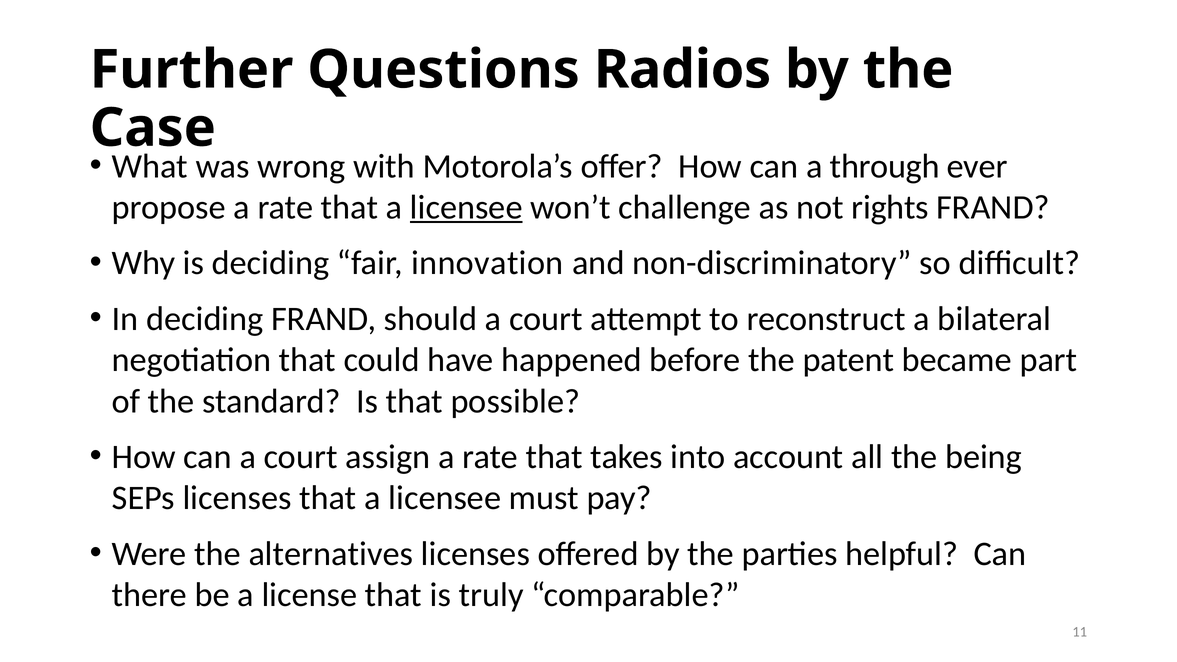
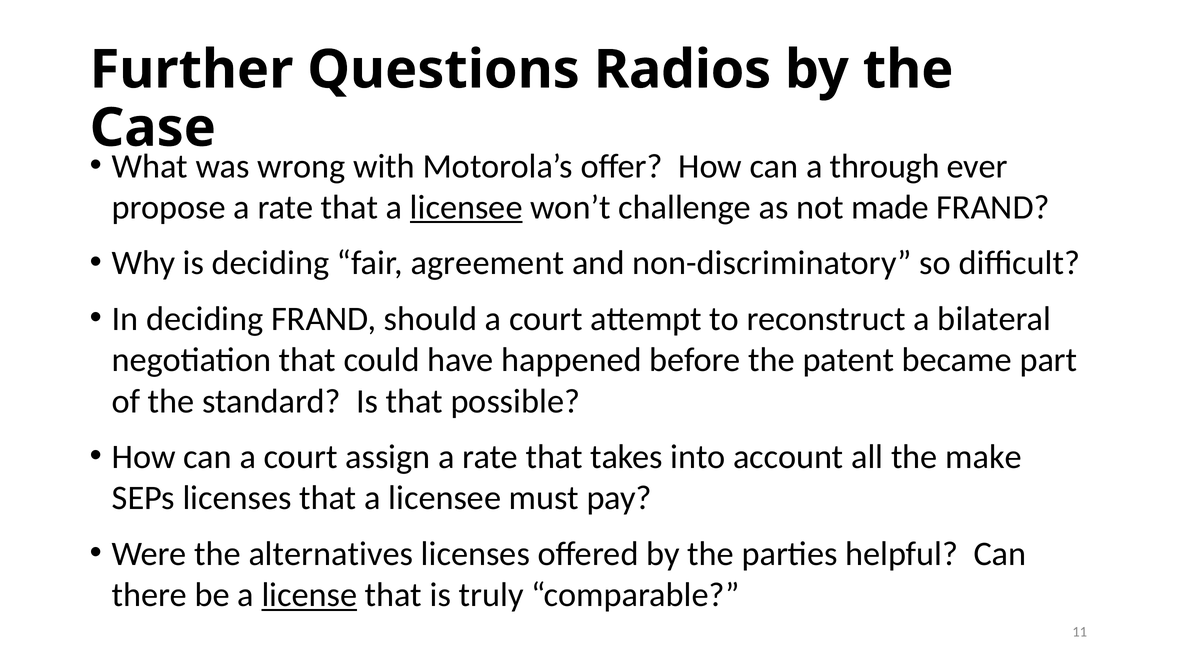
rights: rights -> made (890, 207)
innovation: innovation -> agreement (487, 263)
being: being -> make (984, 457)
license underline: none -> present (309, 595)
